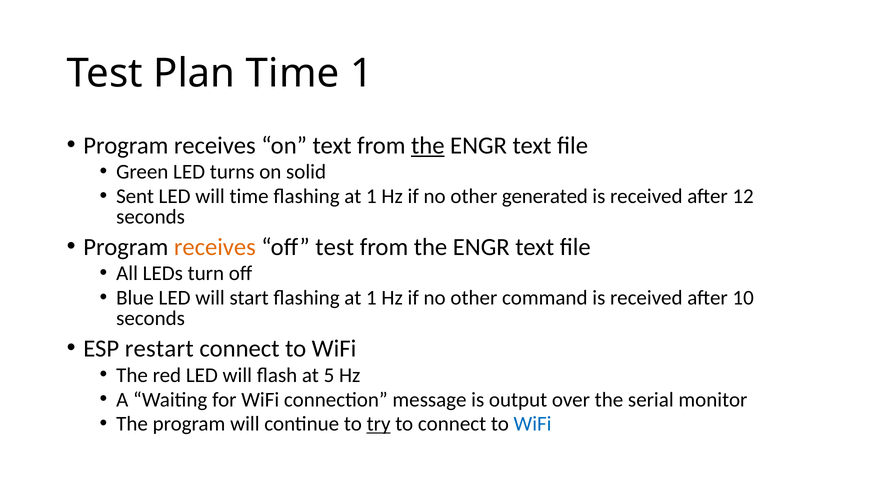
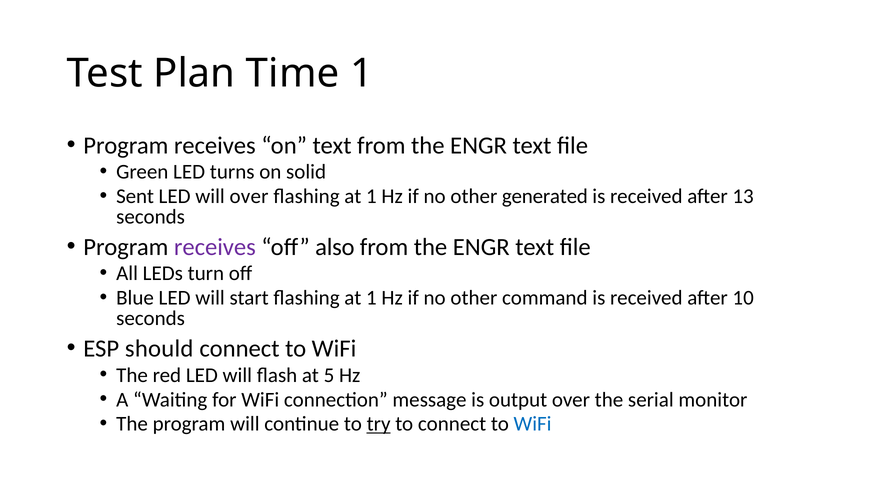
the underline: present -> none (428, 146)
will time: time -> over (249, 197)
12: 12 -> 13 (743, 197)
receives colour: orange -> purple (215, 247)
off test: test -> also (335, 247)
restart: restart -> should (159, 349)
